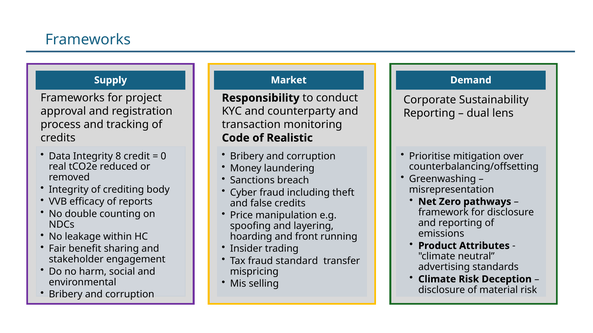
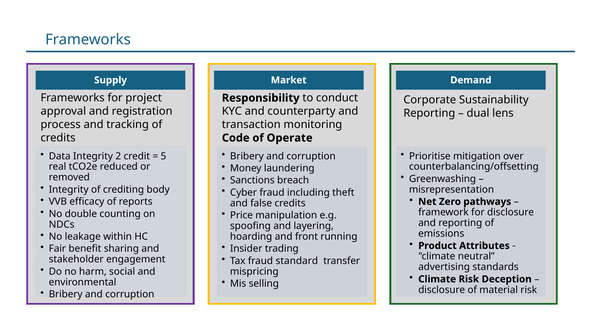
Realistic: Realistic -> Operate (290, 138)
8: 8 -> 2 (118, 156)
0: 0 -> 5 (163, 156)
